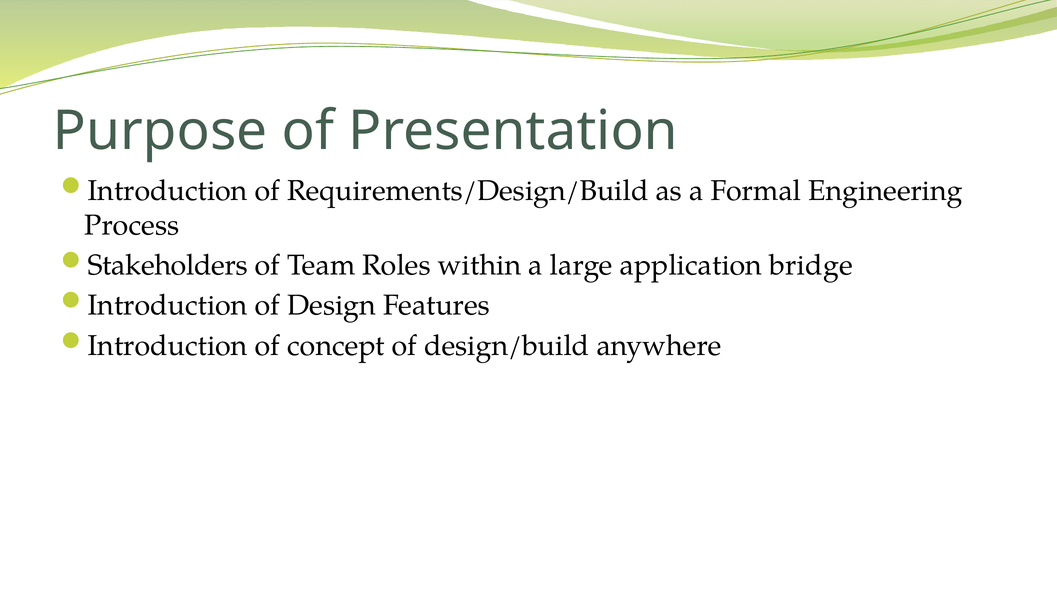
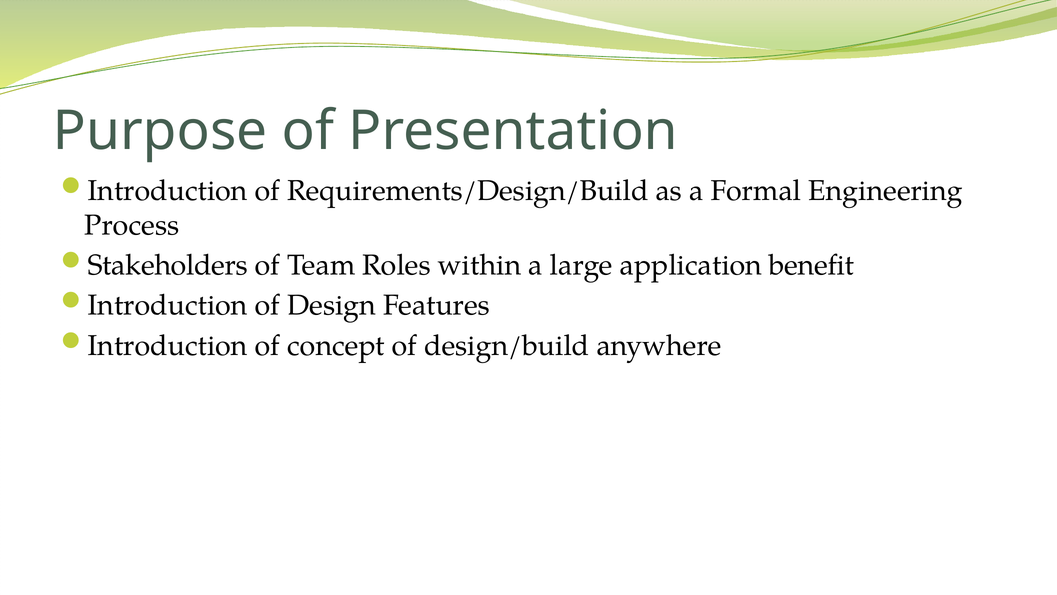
bridge: bridge -> benefit (811, 265)
